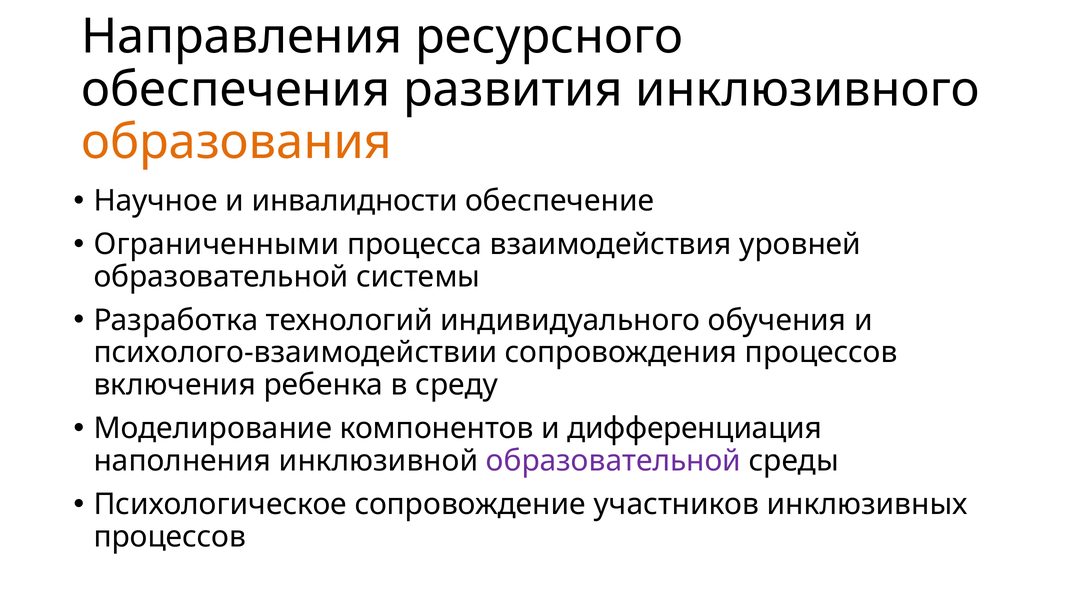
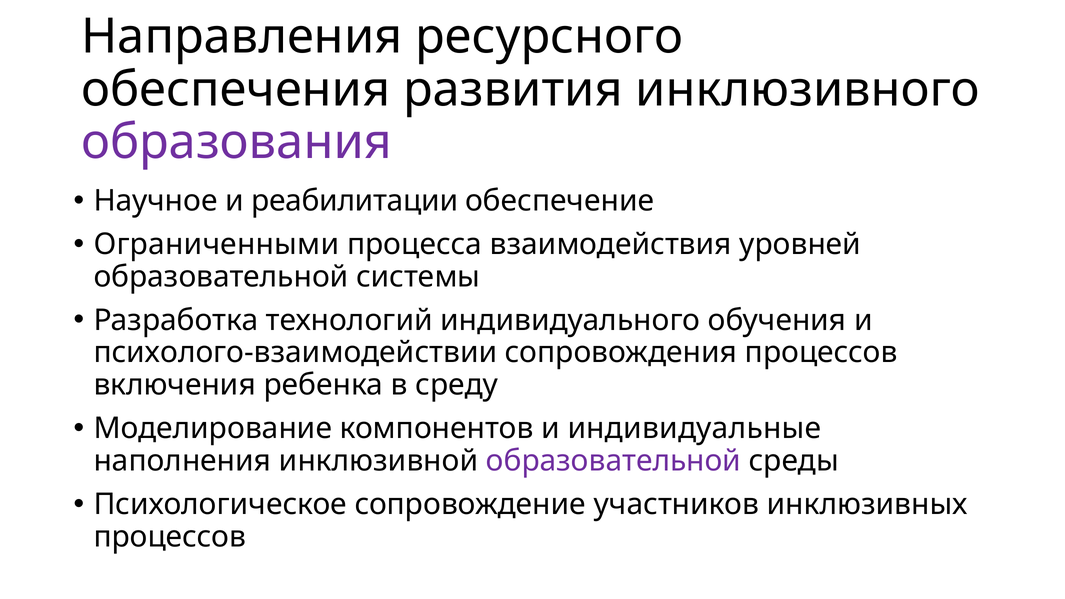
образования colour: orange -> purple (237, 142)
инвалидности: инвалидности -> реабилитации (355, 201)
дифференциация: дифференциация -> индивидуальные (694, 428)
